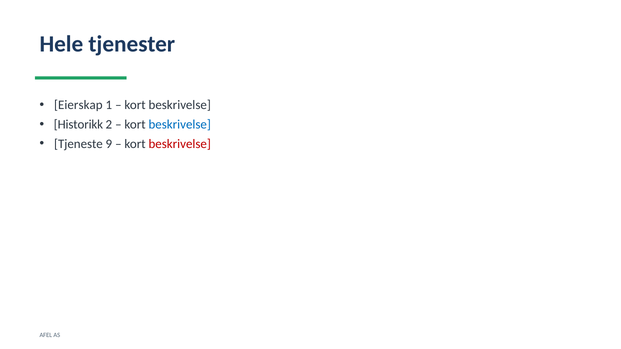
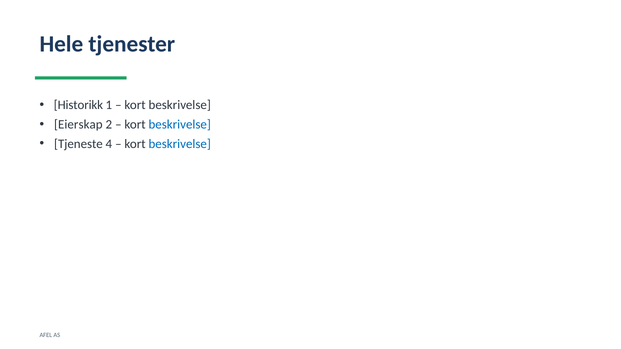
Eierskap: Eierskap -> Historikk (78, 105)
Historikk: Historikk -> Eierskap (78, 125)
9: 9 -> 4 (109, 144)
beskrivelse colour: red -> blue (180, 144)
